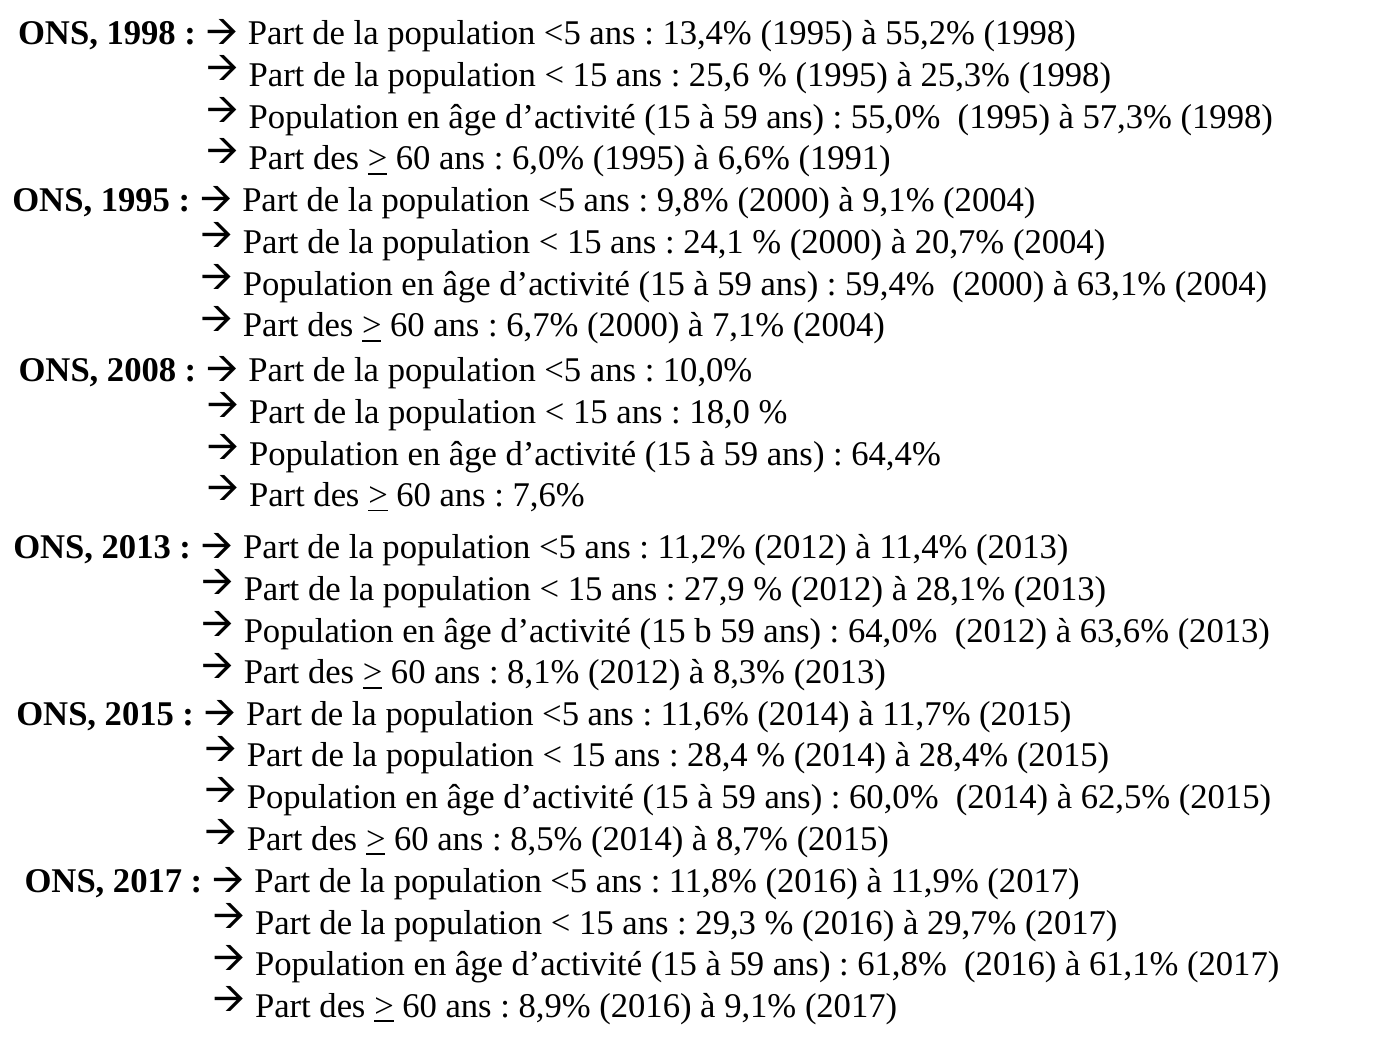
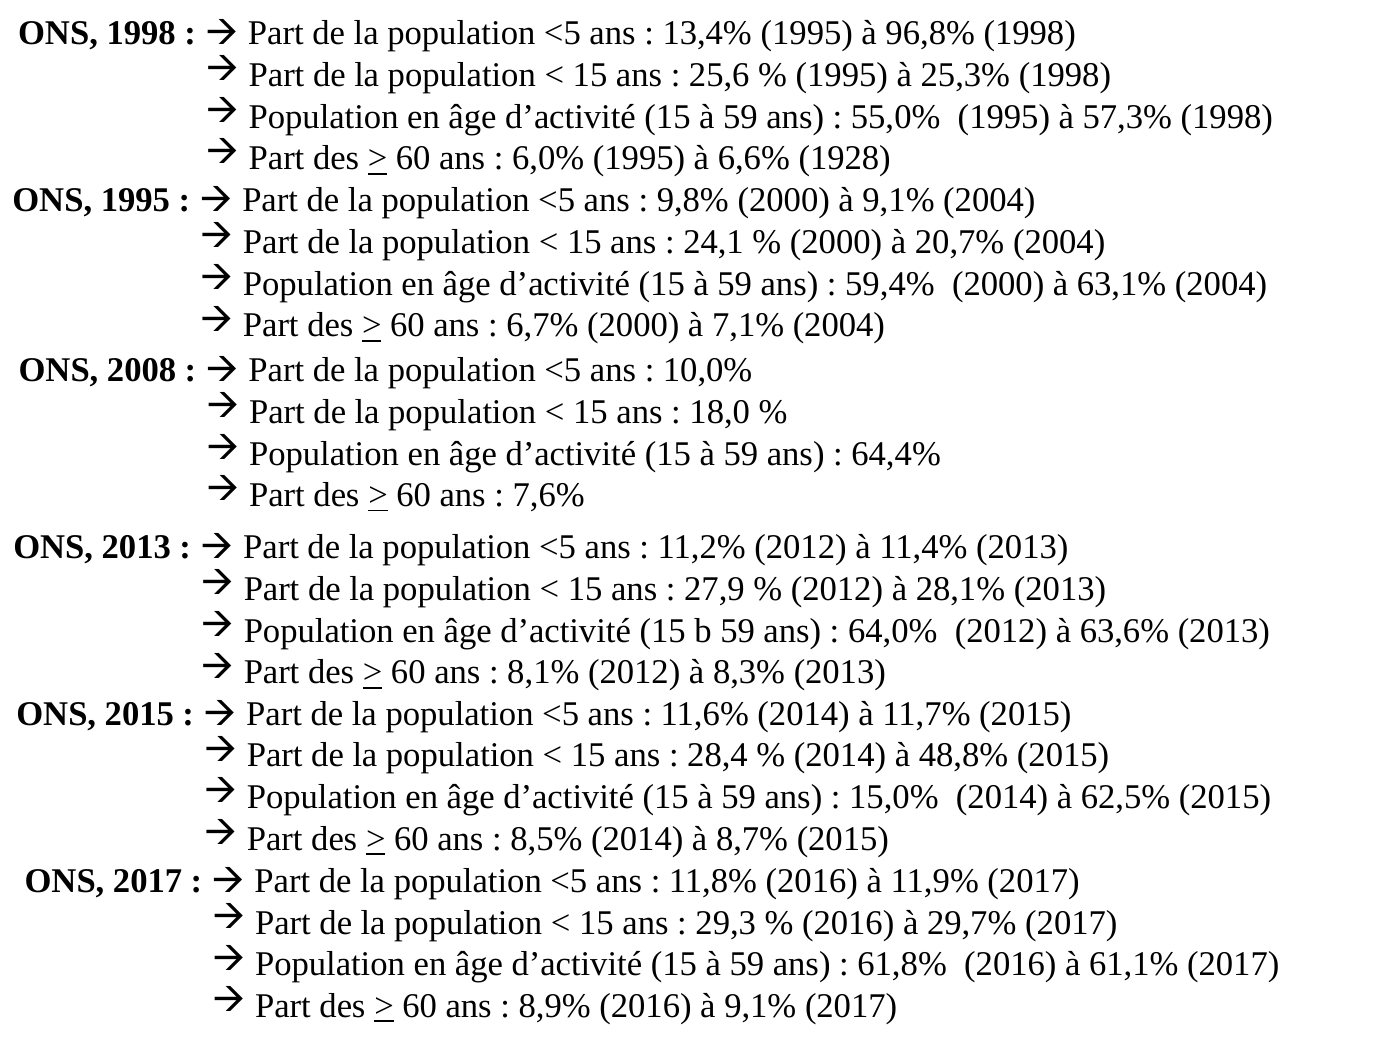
55,2%: 55,2% -> 96,8% (930, 33)
1991: 1991 -> 1928 (845, 158)
28,4%: 28,4% -> 48,8% (964, 755)
60,0%: 60,0% -> 15,0% (894, 797)
